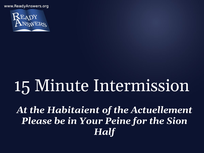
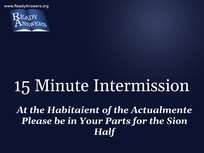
Actuellement: Actuellement -> Actualmente (161, 110)
Peine: Peine -> Parts (118, 121)
